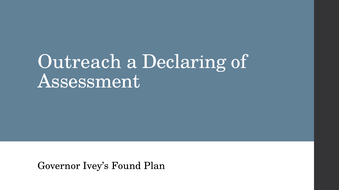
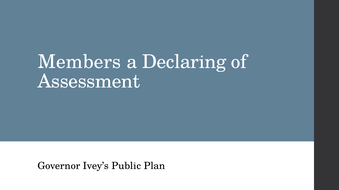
Outreach: Outreach -> Members (80, 62)
Found: Found -> Public (126, 166)
